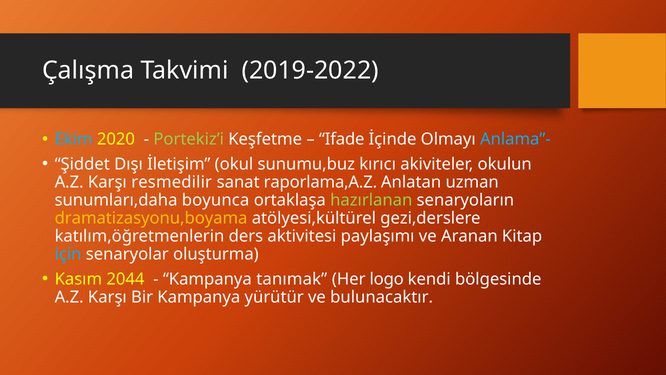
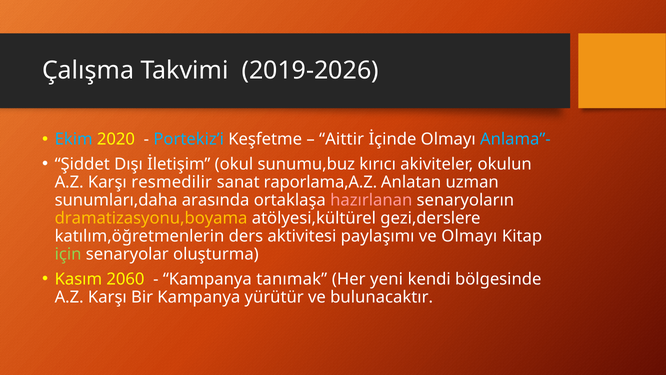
2019-2022: 2019-2022 -> 2019-2026 (310, 70)
Portekiz’i colour: light green -> light blue (189, 139)
Ifade: Ifade -> Aittir (342, 139)
boyunca: boyunca -> arasında (216, 200)
hazırlanan colour: light green -> pink (371, 200)
ve Aranan: Aranan -> Olmayı (469, 236)
için colour: light blue -> light green (68, 254)
2044: 2044 -> 2060 (125, 279)
logo: logo -> yeni (387, 279)
